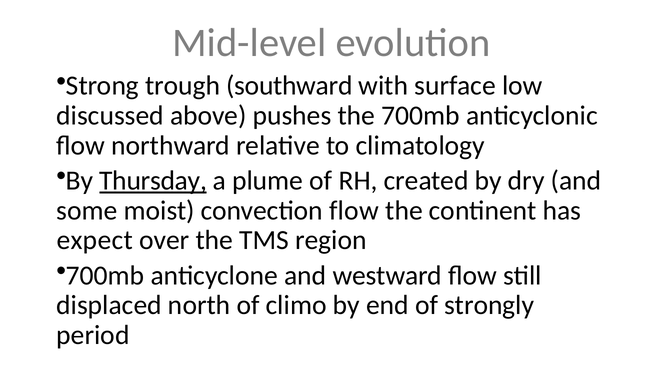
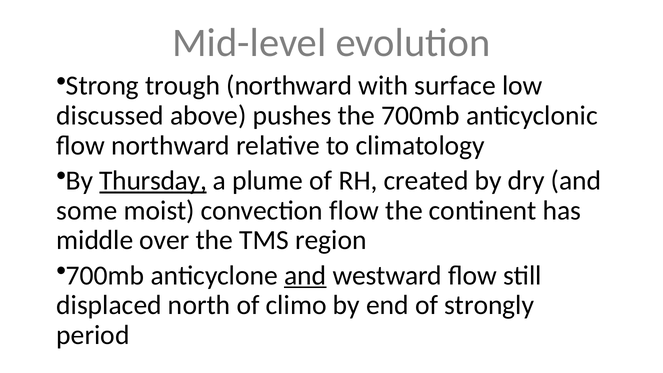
trough southward: southward -> northward (289, 86)
expect: expect -> middle (95, 240)
and underline: none -> present (305, 275)
